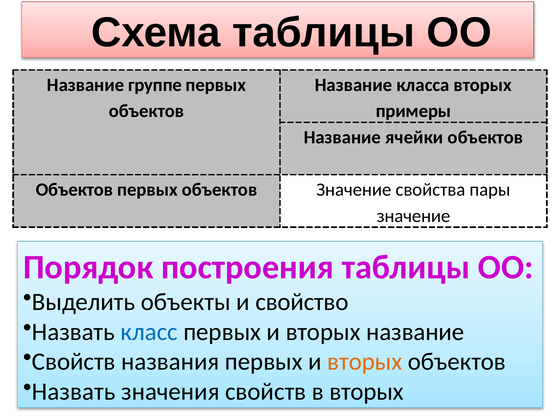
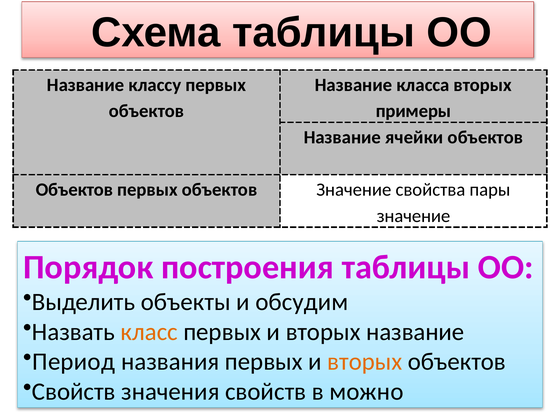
группе: группе -> классу (155, 85)
свойство: свойство -> обсудим (302, 302)
класс colour: blue -> orange (149, 332)
Свойств: Свойств -> Период (74, 362)
Назвать: Назвать -> Свойств (74, 392)
в вторых: вторых -> можно (366, 392)
